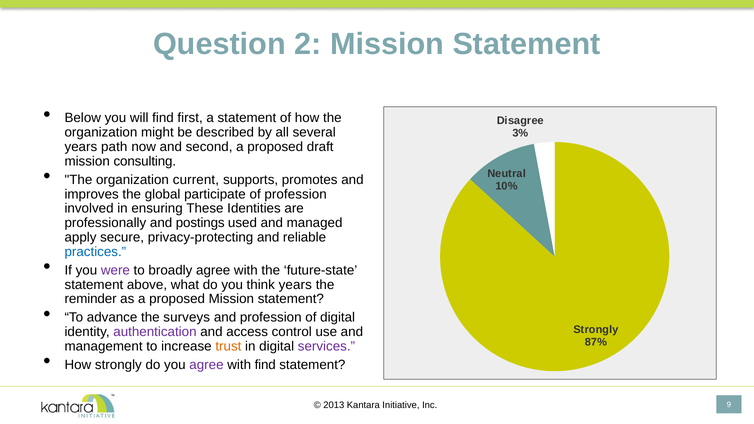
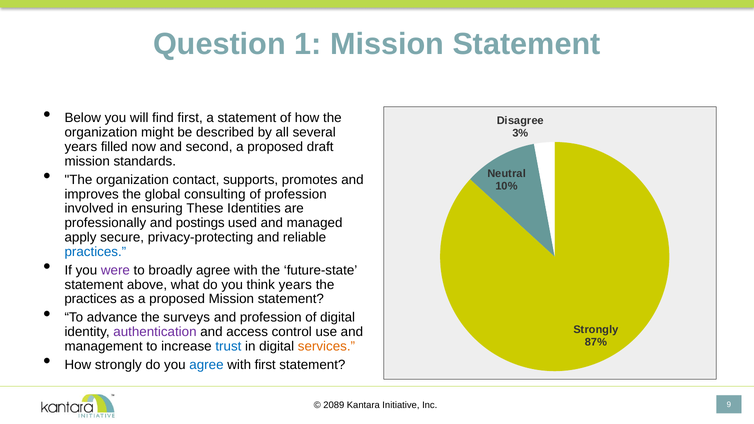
2: 2 -> 1 (308, 44)
path: path -> filled (114, 147)
consulting: consulting -> standards (145, 161)
current: current -> contact (196, 180)
participate: participate -> consulting (215, 194)
reminder: reminder -> practices (91, 299)
trust colour: orange -> blue (228, 346)
services colour: purple -> orange (326, 346)
agree colour: purple -> blue (206, 365)
with find: find -> first (265, 365)
2013: 2013 -> 2089 (334, 405)
